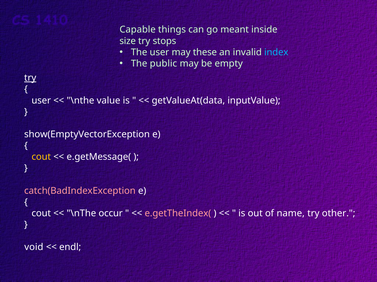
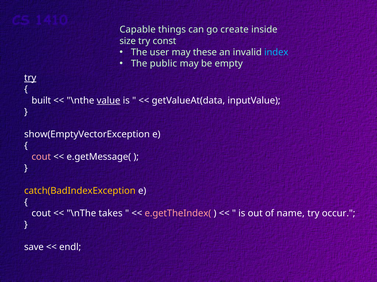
meant: meant -> create (235, 30)
stops: stops -> const (164, 41)
user: user -> built (41, 101)
value underline: none -> present (109, 101)
cout colour: yellow -> pink (41, 157)
catch(BadIndexException colour: pink -> yellow (80, 191)
occur: occur -> takes (111, 214)
other: other -> occur (339, 214)
void: void -> save (34, 248)
